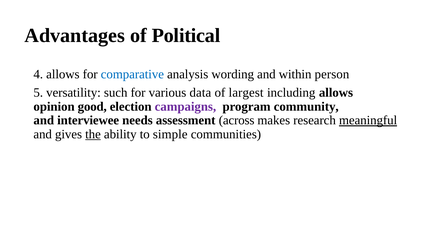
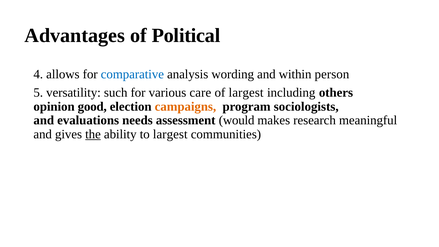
data: data -> care (200, 93)
including allows: allows -> others (336, 93)
campaigns colour: purple -> orange (185, 106)
community: community -> sociologists (306, 106)
interviewee: interviewee -> evaluations (88, 120)
across: across -> would (237, 120)
meaningful underline: present -> none (368, 120)
to simple: simple -> largest (170, 134)
